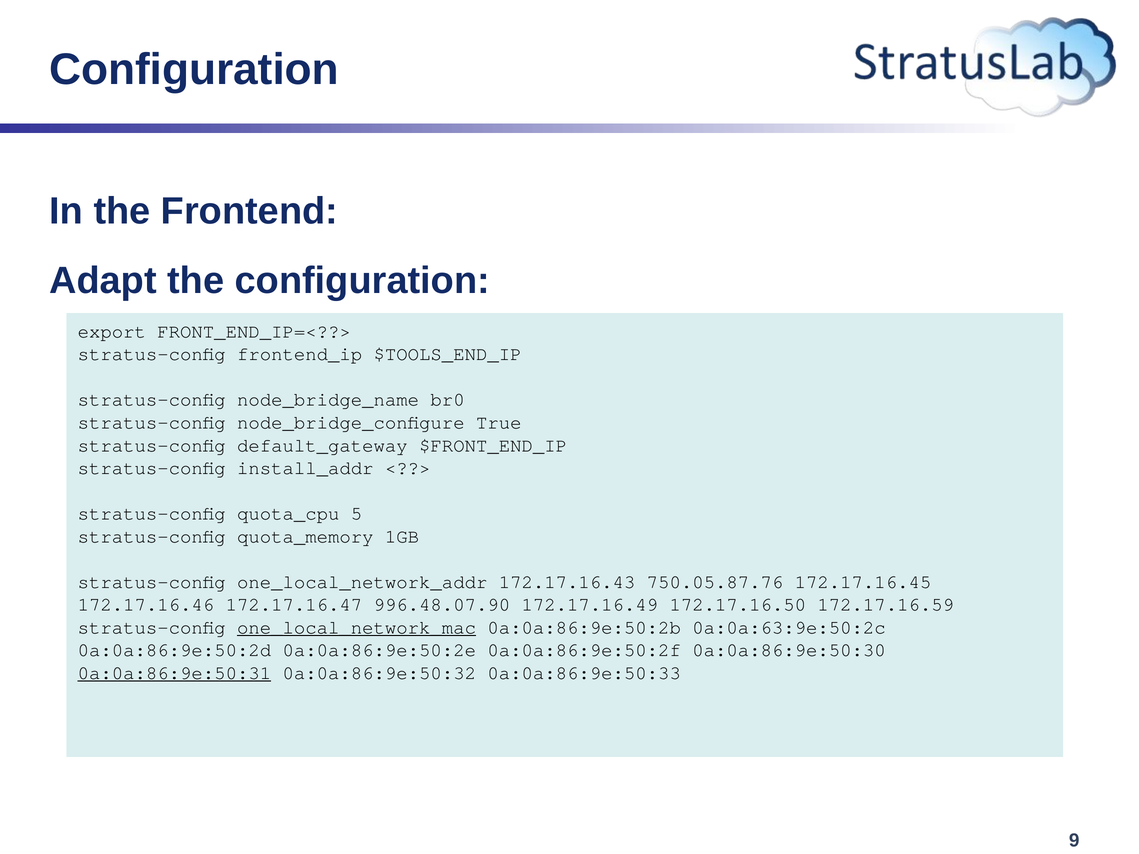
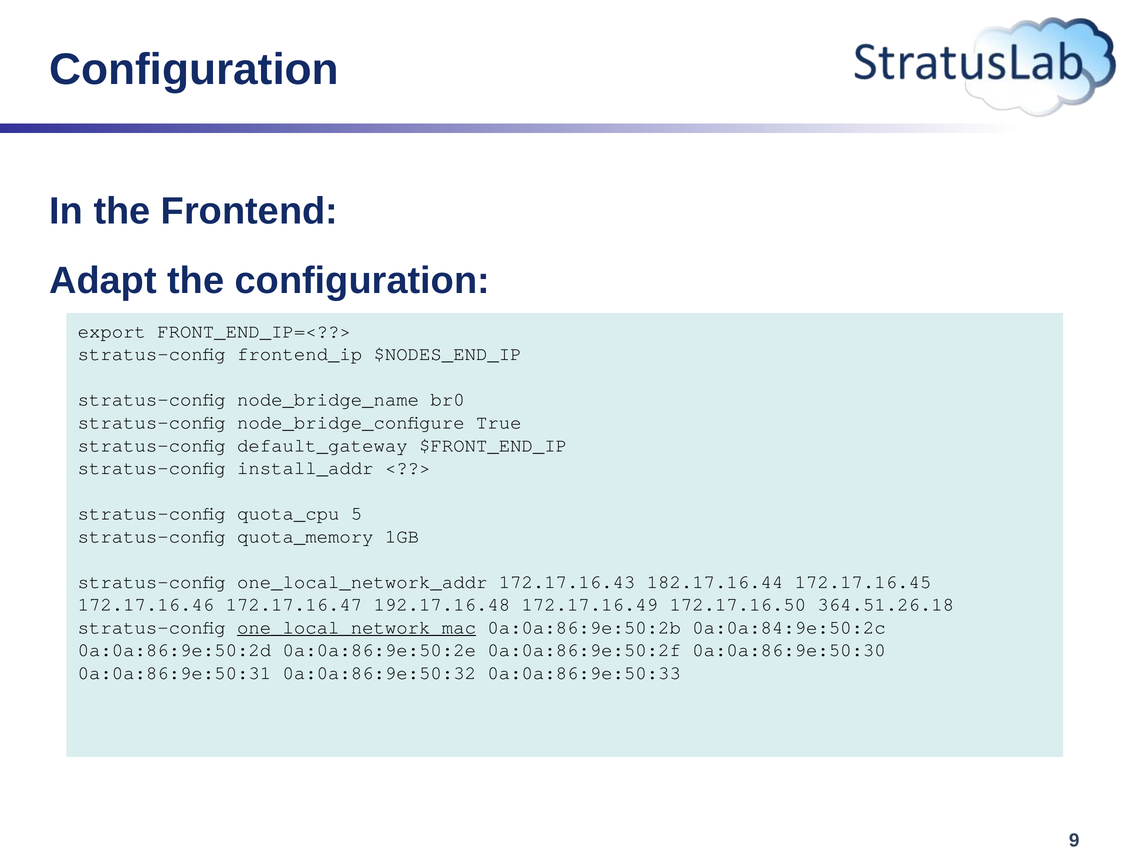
$TOOLS_END_IP: $TOOLS_END_IP -> $NODES_END_IP (448, 354)
750.05.87.76: 750.05.87.76 -> 182.17.16.44 (715, 582)
996.48.07.90: 996.48.07.90 -> 192.17.16.48 (442, 605)
172.17.16.59: 172.17.16.59 -> 364.51.26.18 (886, 605)
0a:0a:63:9e:50:2c: 0a:0a:63:9e:50:2c -> 0a:0a:84:9e:50:2c (789, 628)
0a:0a:86:9e:50:31 underline: present -> none (174, 673)
